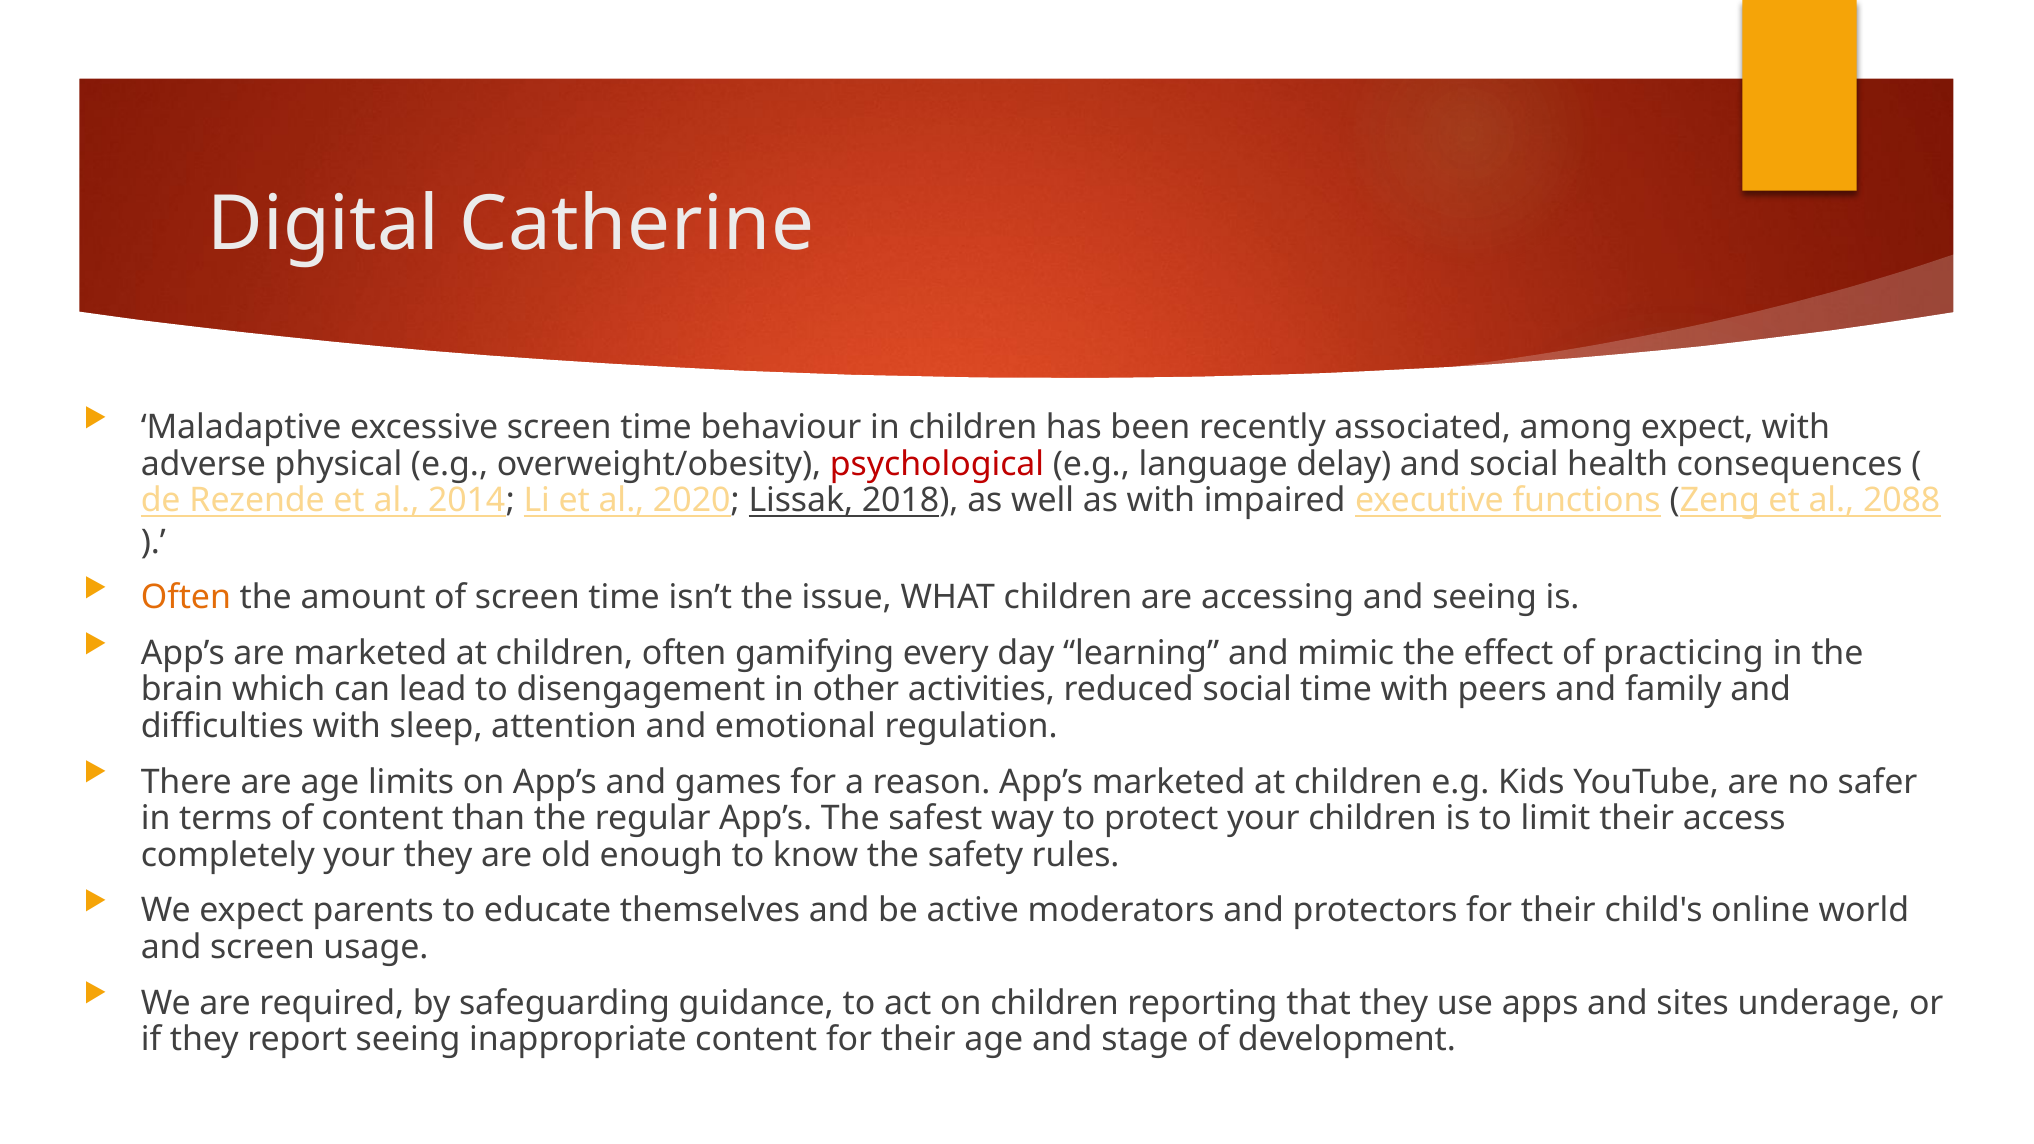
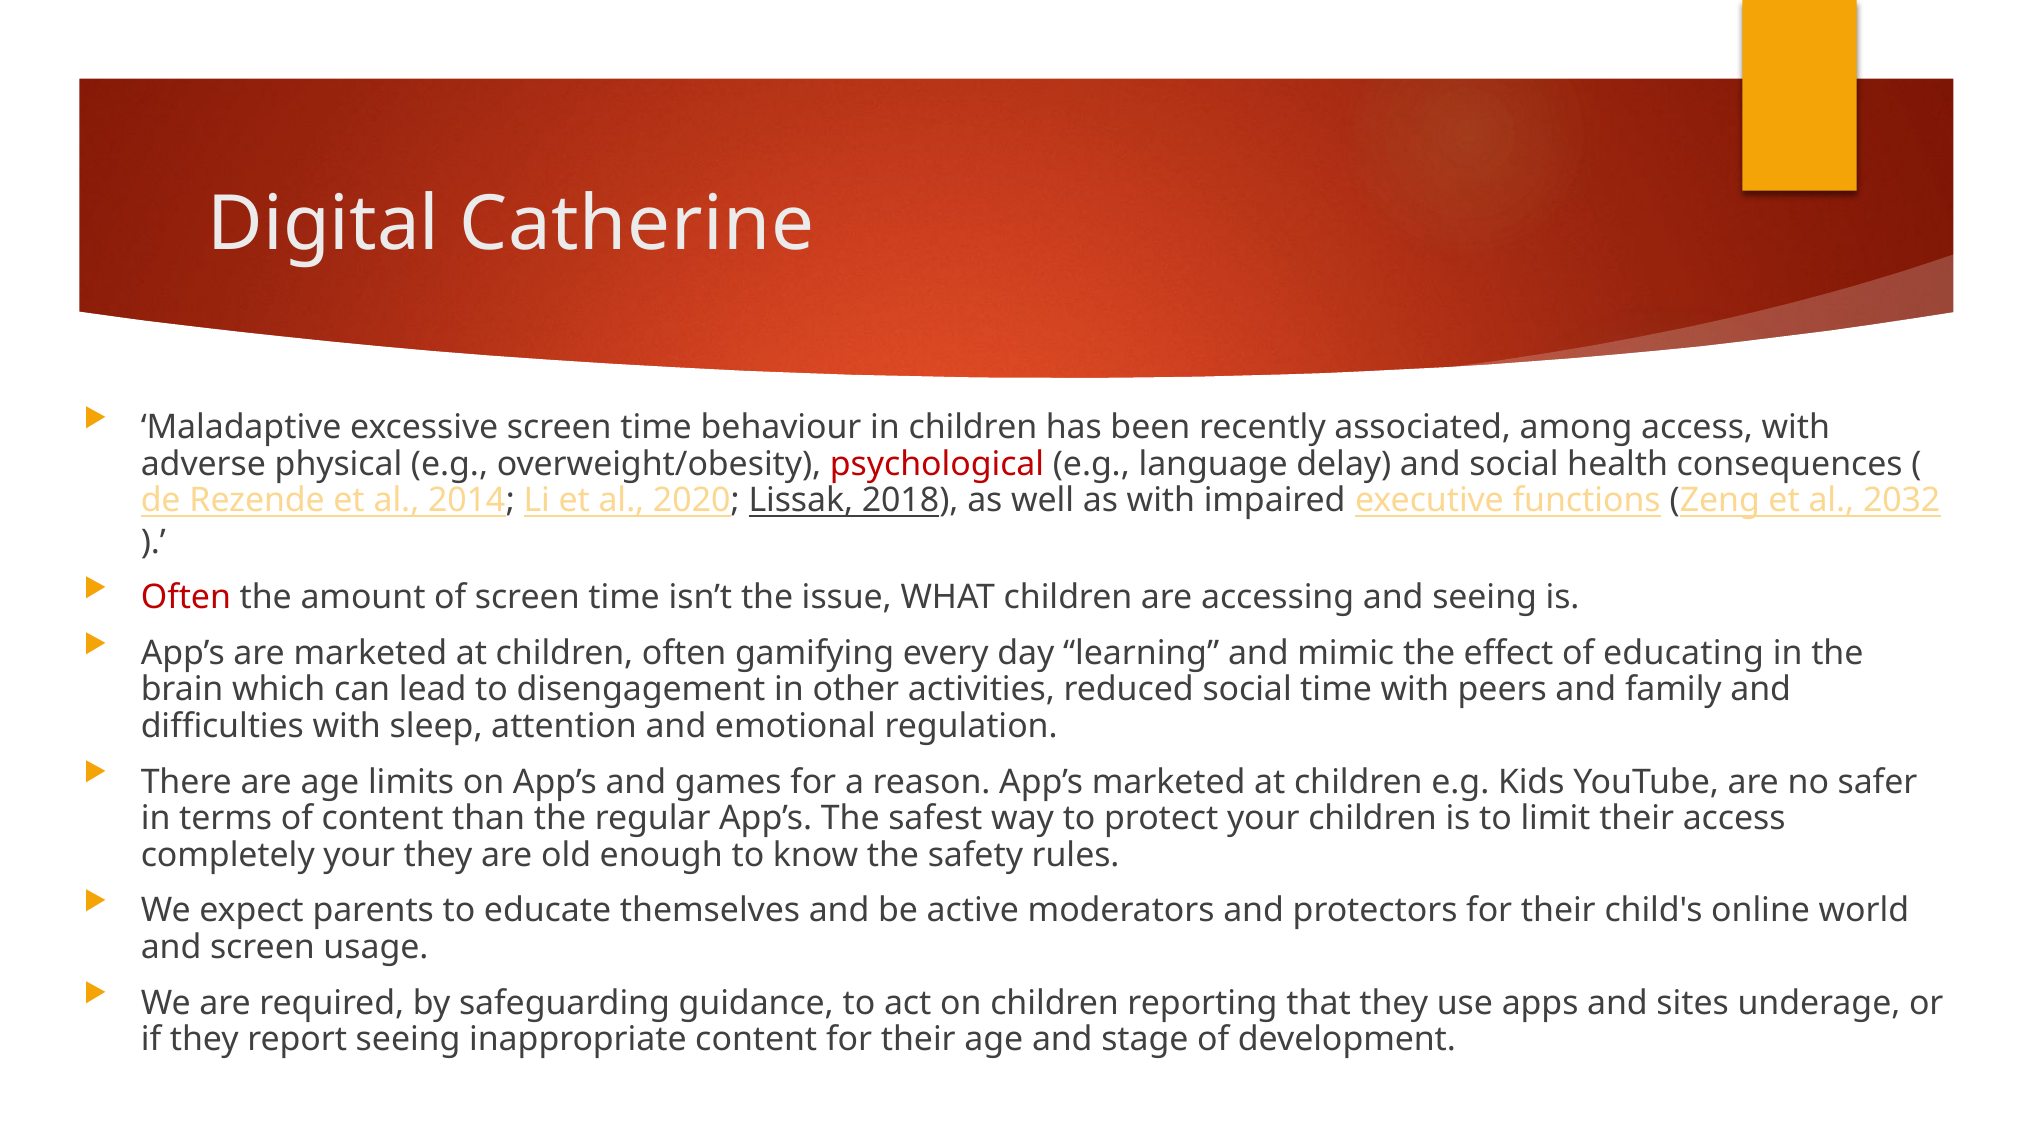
among expect: expect -> access (1697, 427)
2088: 2088 -> 2032 (1902, 501)
Often colour: orange -> red (186, 598)
practicing: practicing -> educating (1683, 653)
